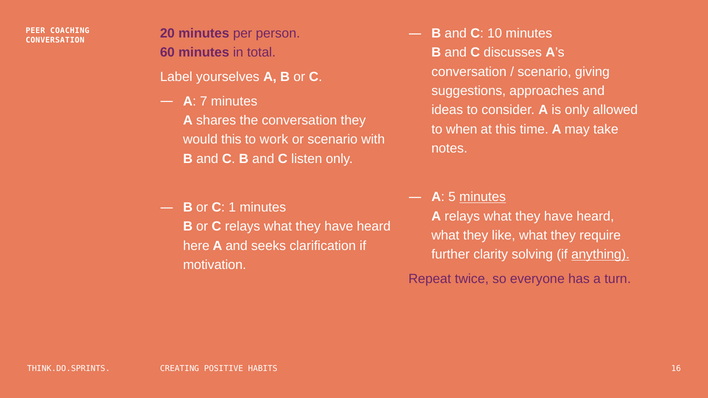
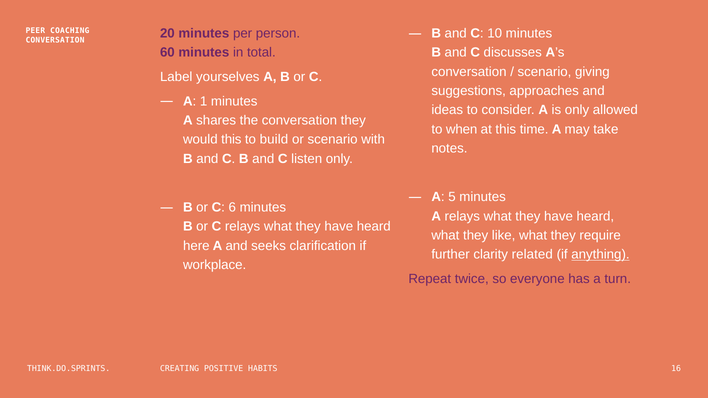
7: 7 -> 1 (204, 101)
work: work -> build (274, 140)
minutes underline: present -> none (483, 197)
1: 1 -> 6 (232, 207)
solving: solving -> related (532, 255)
motivation: motivation -> workplace (215, 265)
